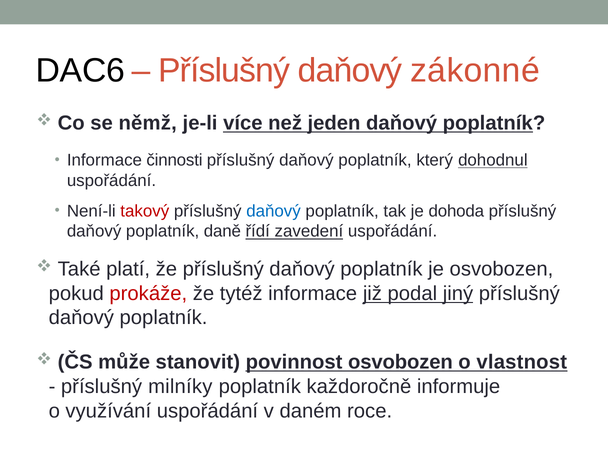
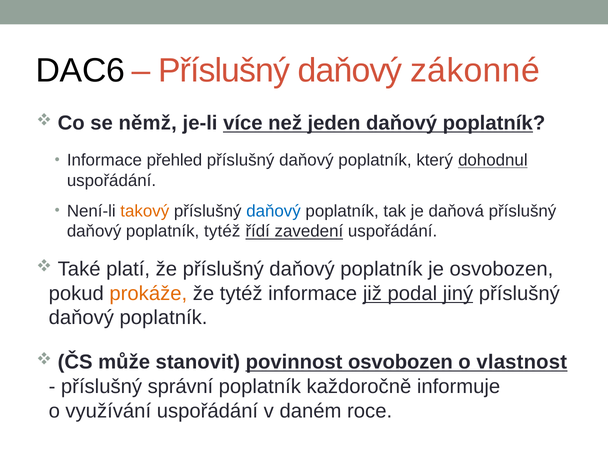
činnosti: činnosti -> přehled (174, 160)
takový colour: red -> orange (145, 211)
dohoda: dohoda -> daňová (456, 211)
poplatník daně: daně -> tytéž (222, 231)
prokáže colour: red -> orange (148, 293)
milníky: milníky -> správní (180, 387)
